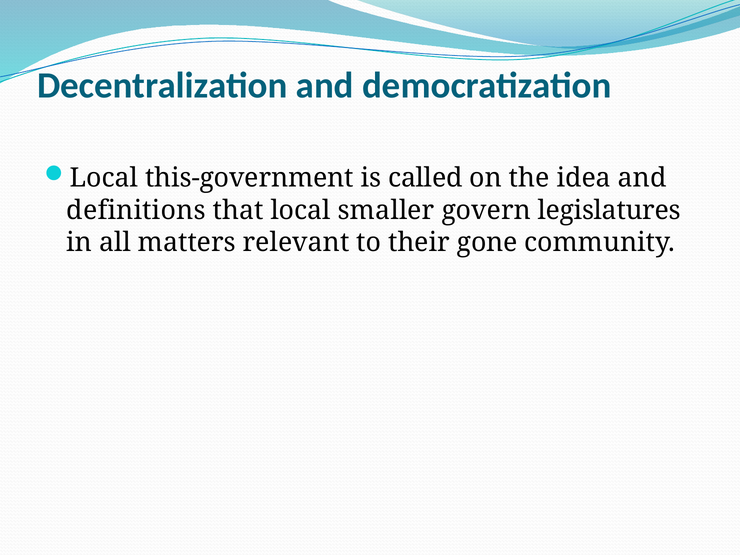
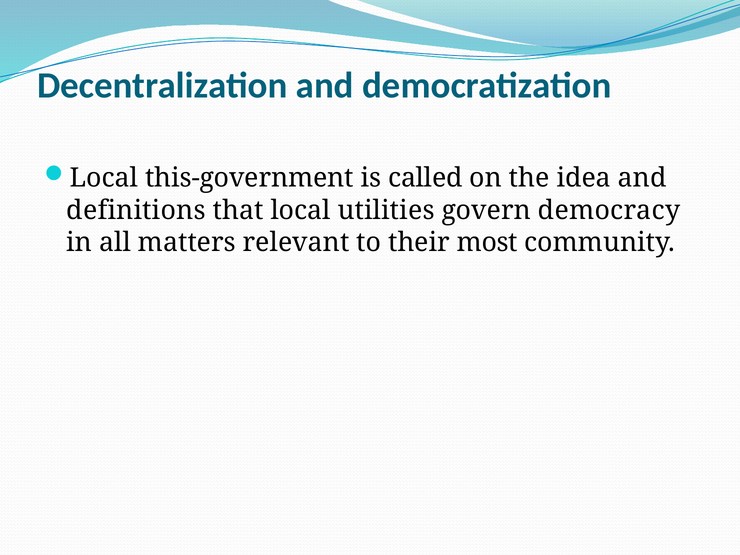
smaller: smaller -> utilities (386, 210)
legislatures: legislatures -> democracy (609, 210)
gone: gone -> most (487, 242)
